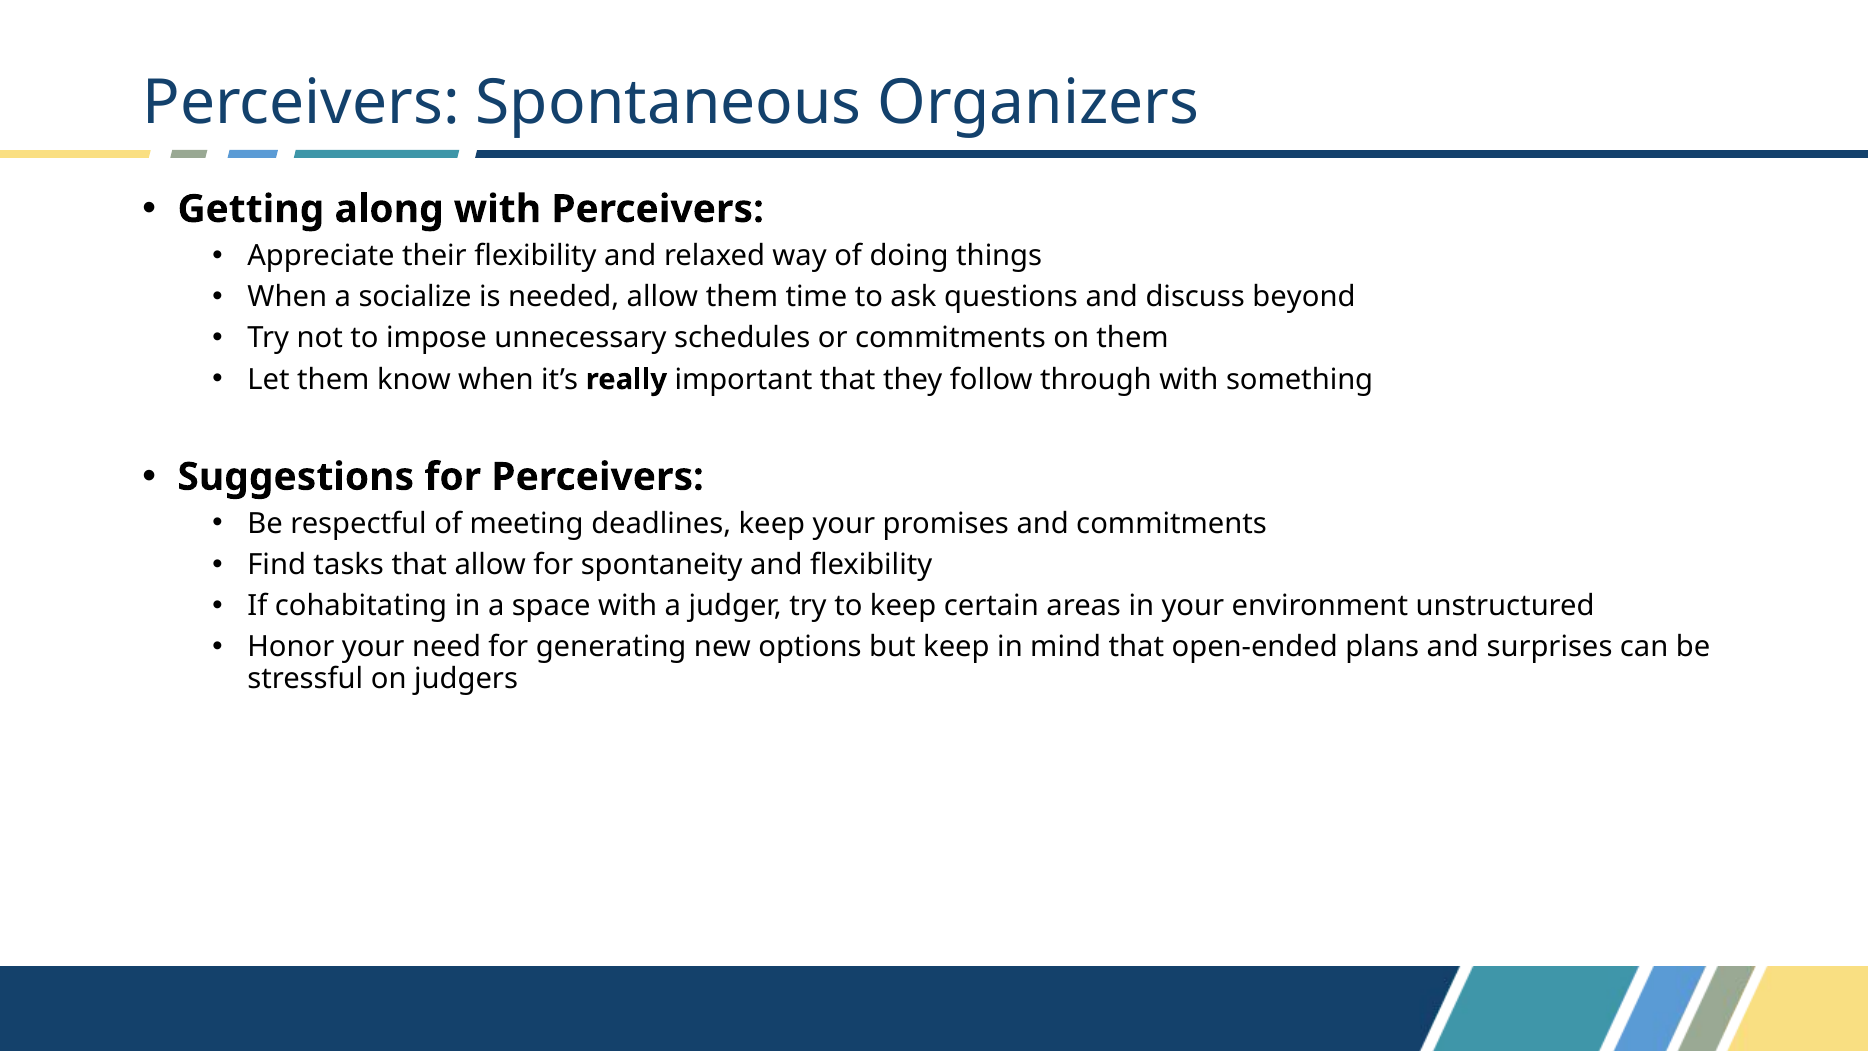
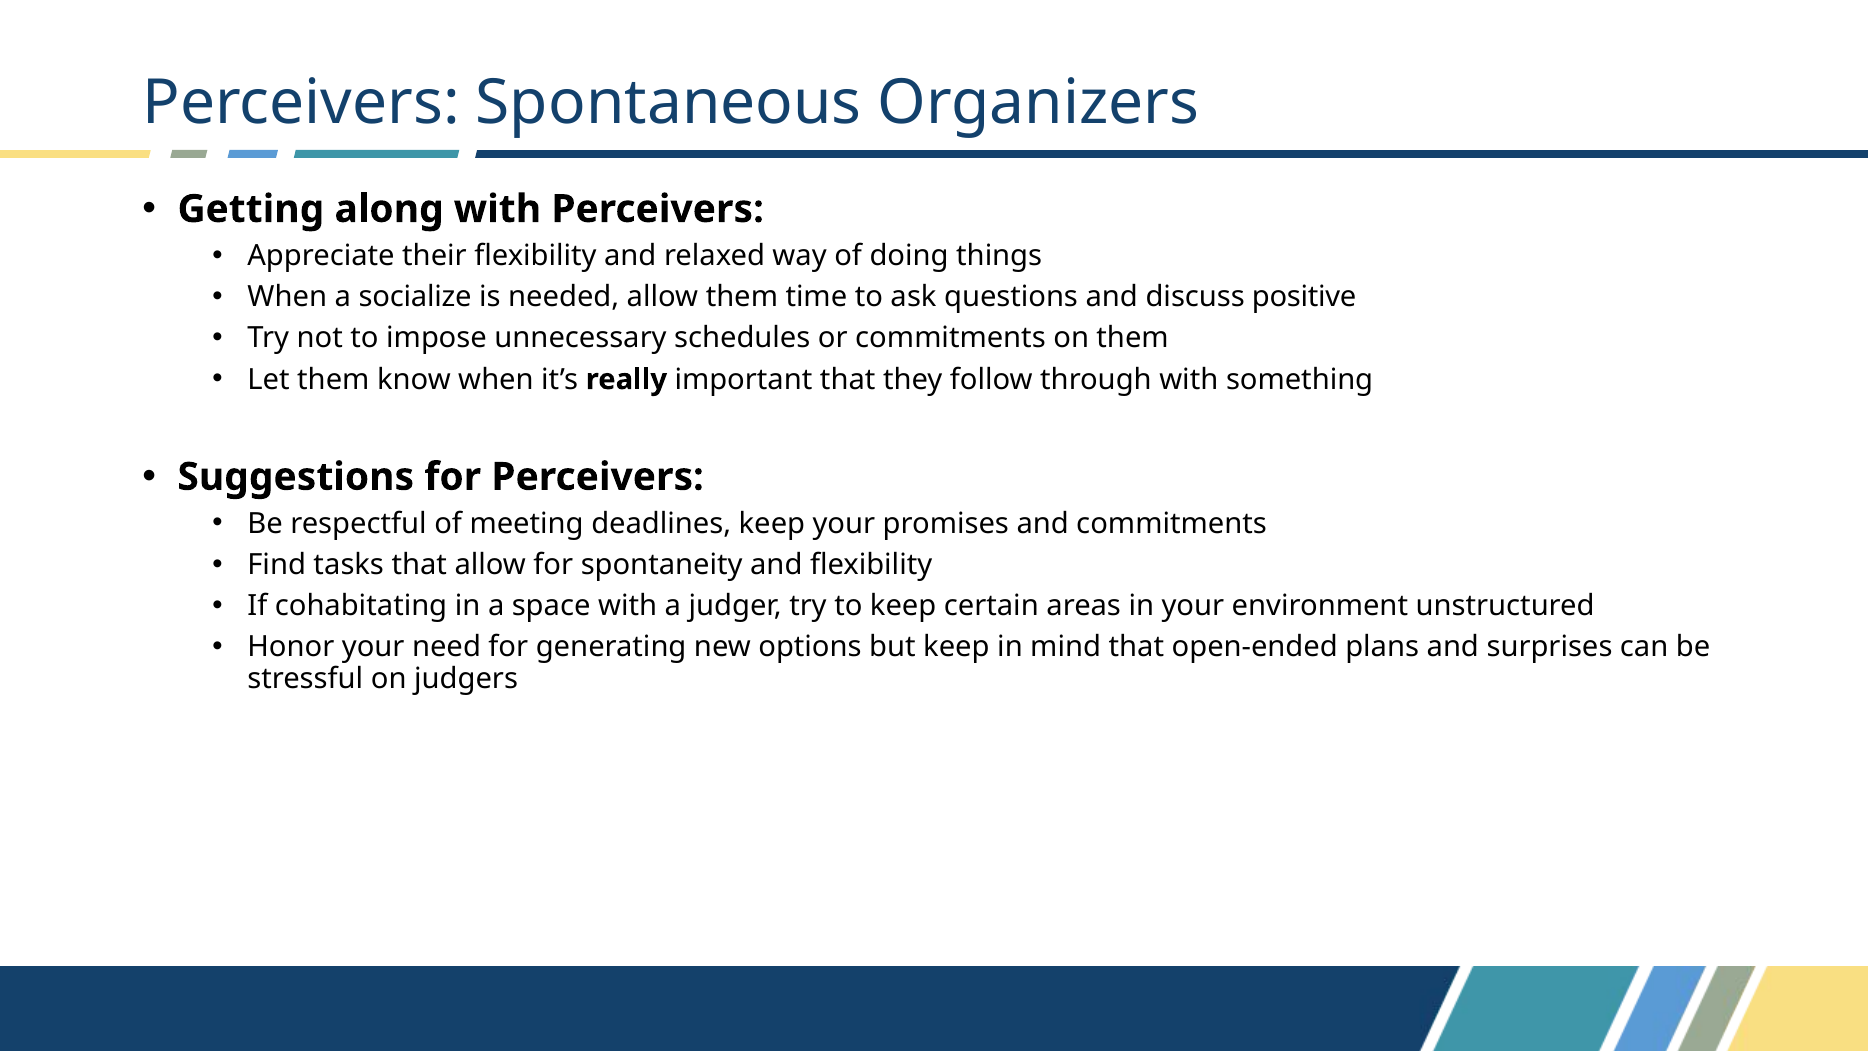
beyond: beyond -> positive (1304, 297)
